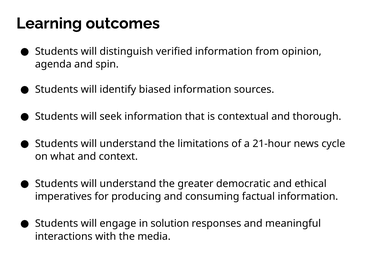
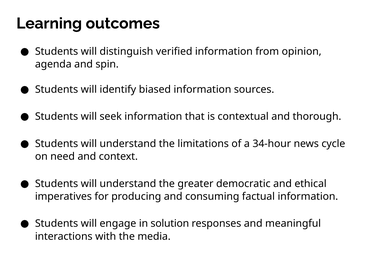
21-hour: 21-hour -> 34-hour (272, 144)
what: what -> need (63, 157)
